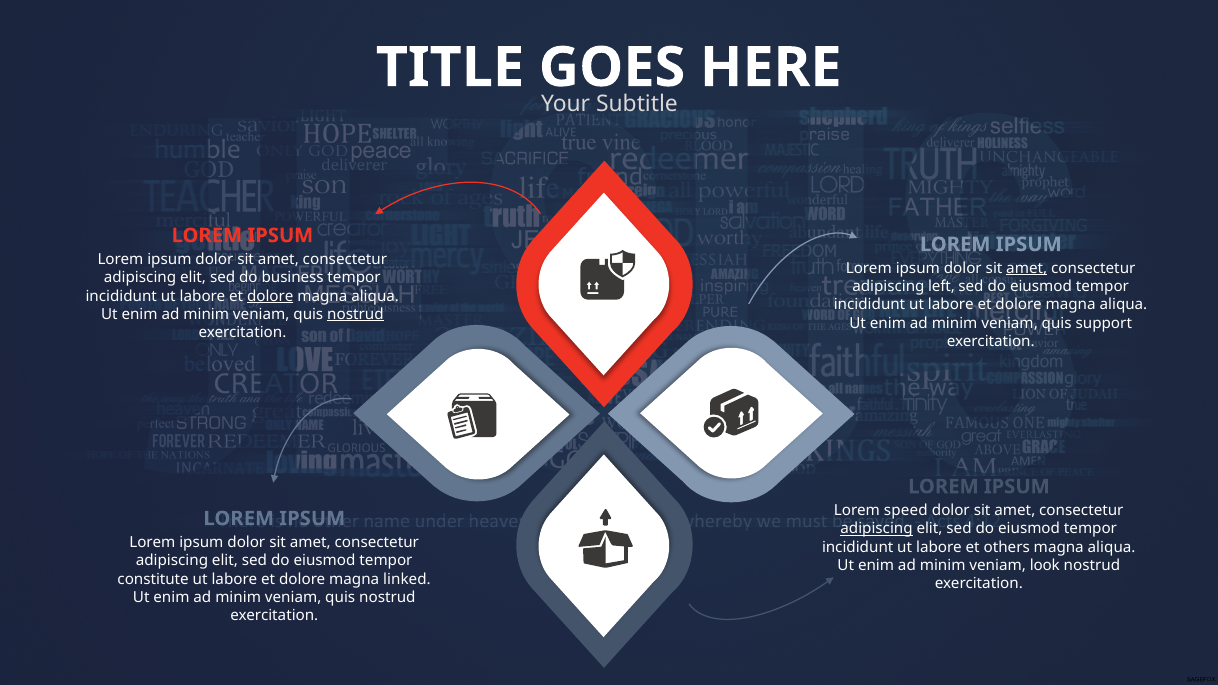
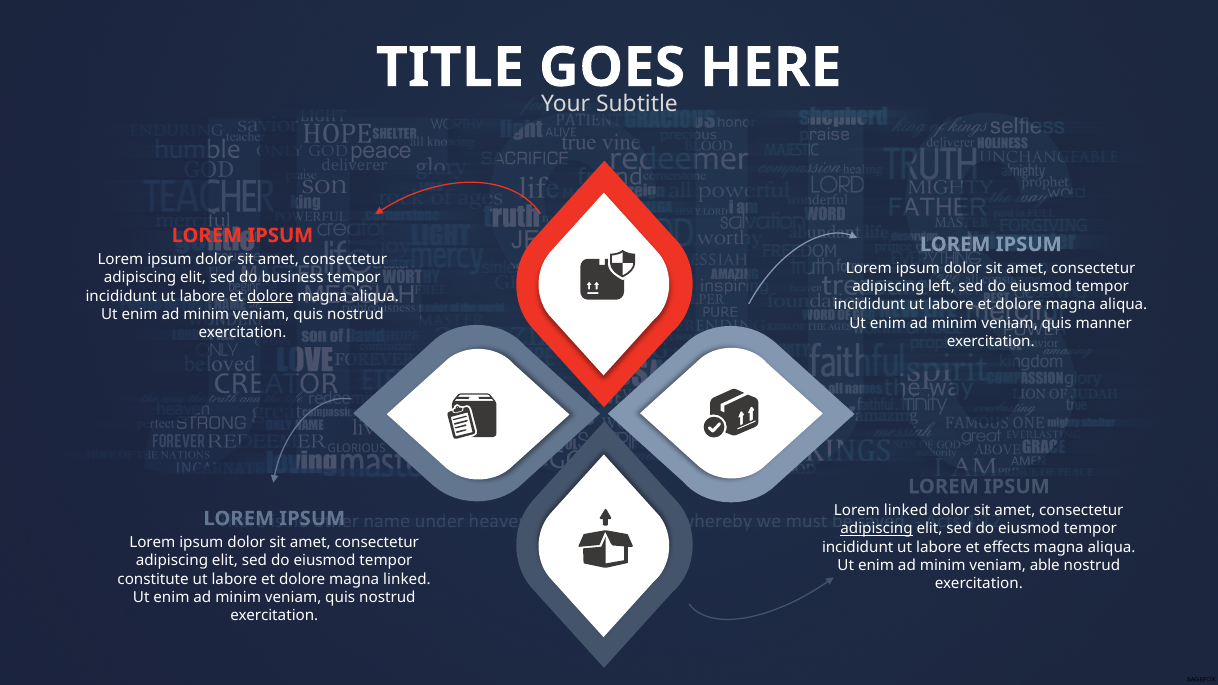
amet underline: present -> none (1027, 268)
nostrud underline: present -> none (355, 314)
support: support -> manner (1104, 323)
Lorem speed: speed -> linked (906, 511)
others: others -> effects (1007, 547)
look: look -> able (1045, 565)
